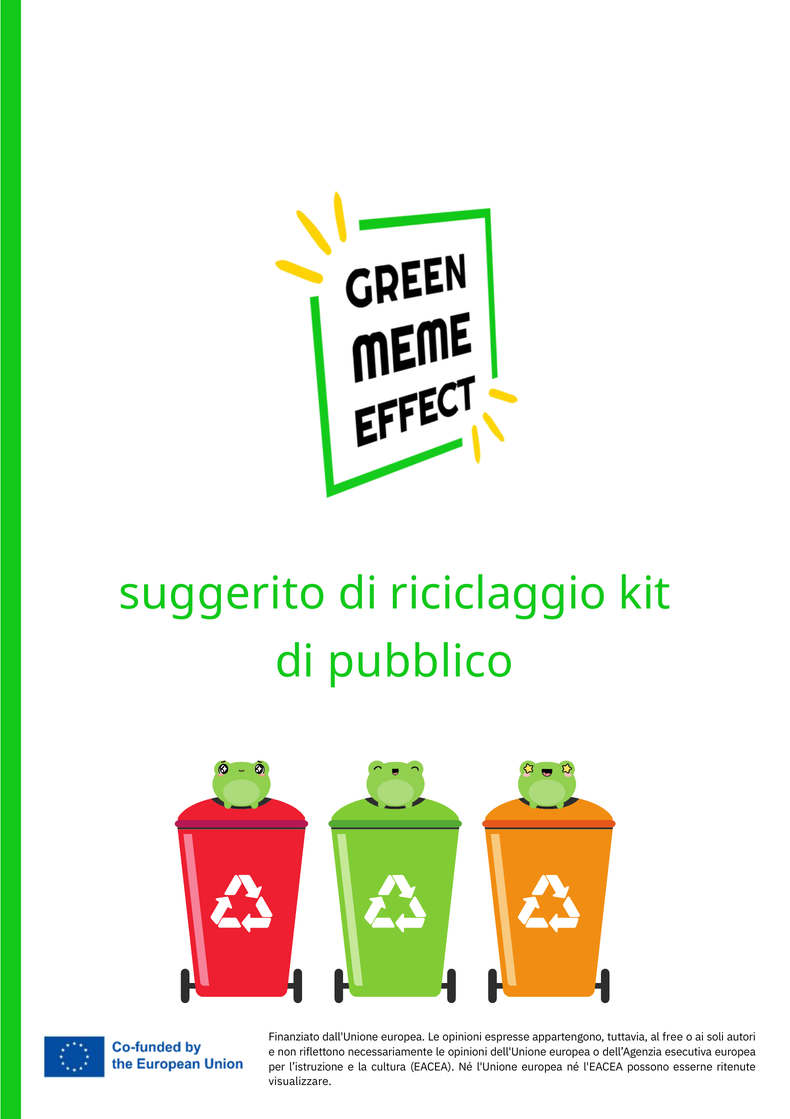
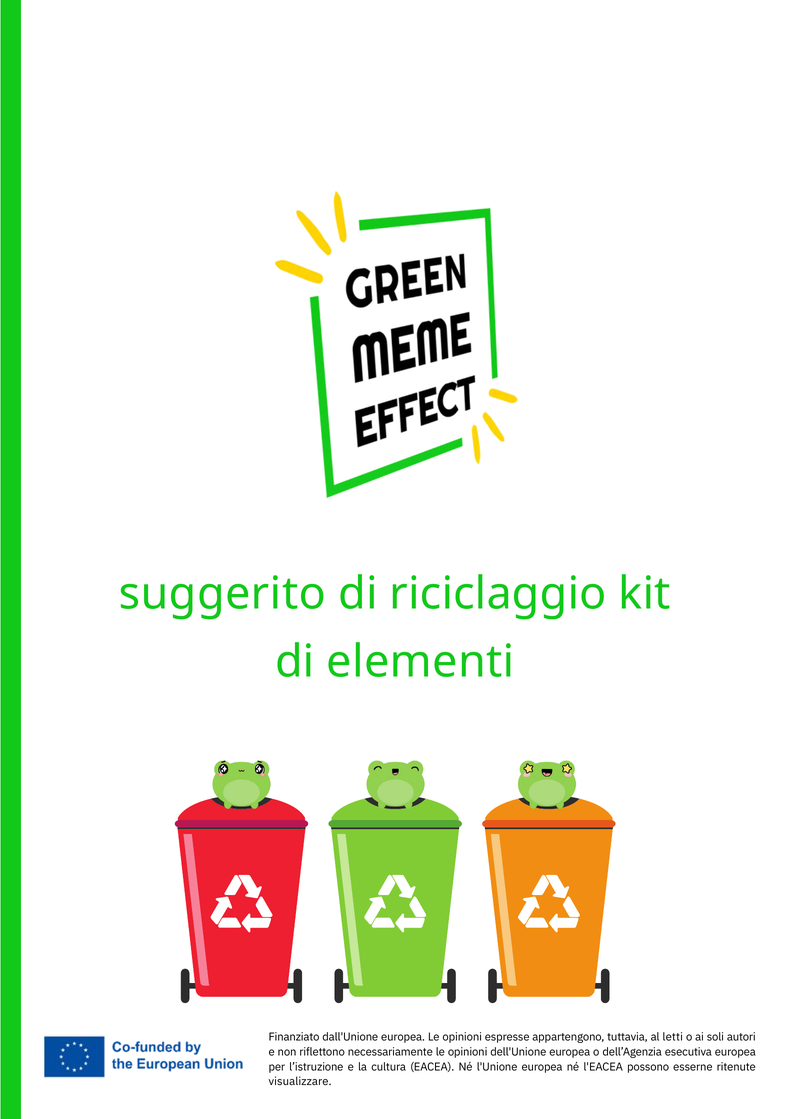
pubblico: pubblico -> elementi (420, 661)
free: free -> letti (673, 1036)
